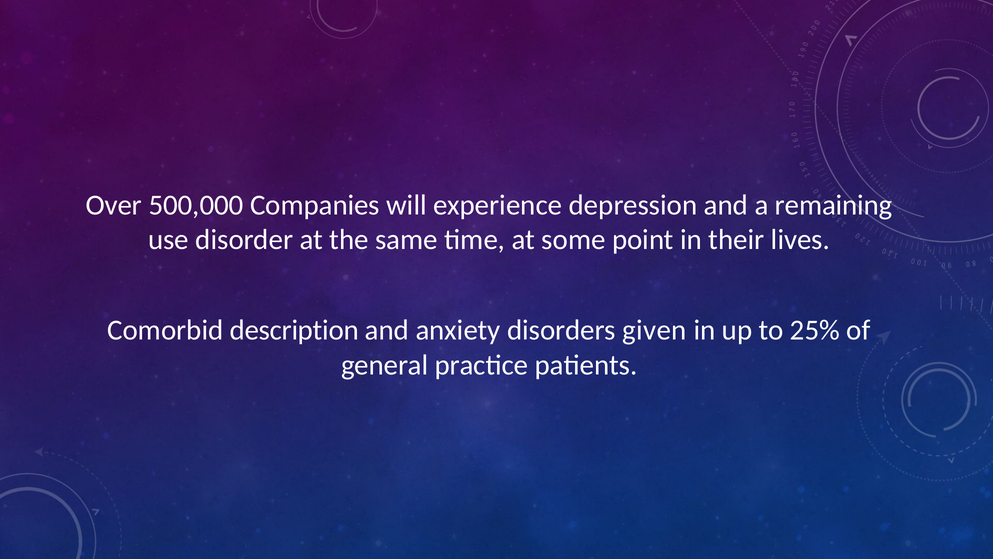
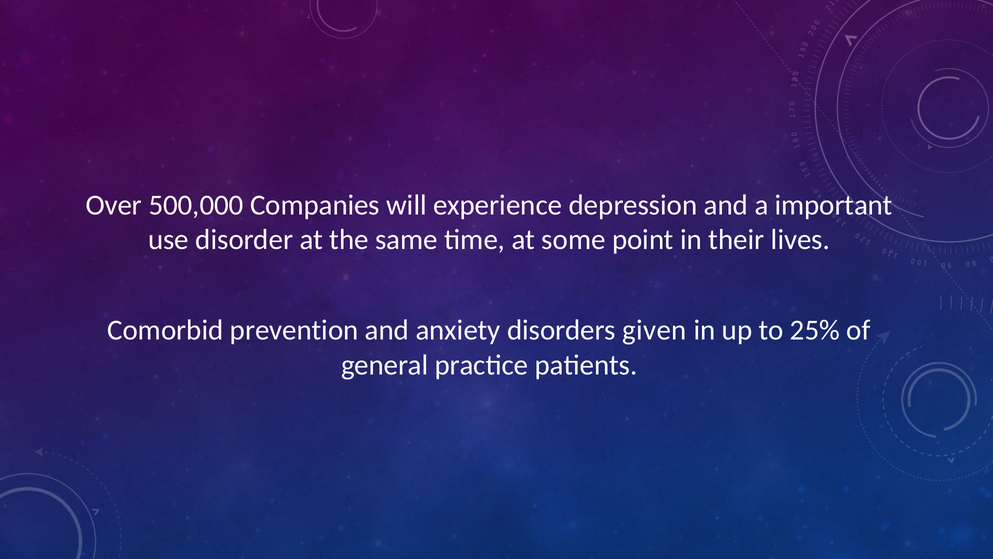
remaining: remaining -> important (834, 205)
description: description -> prevention (294, 330)
